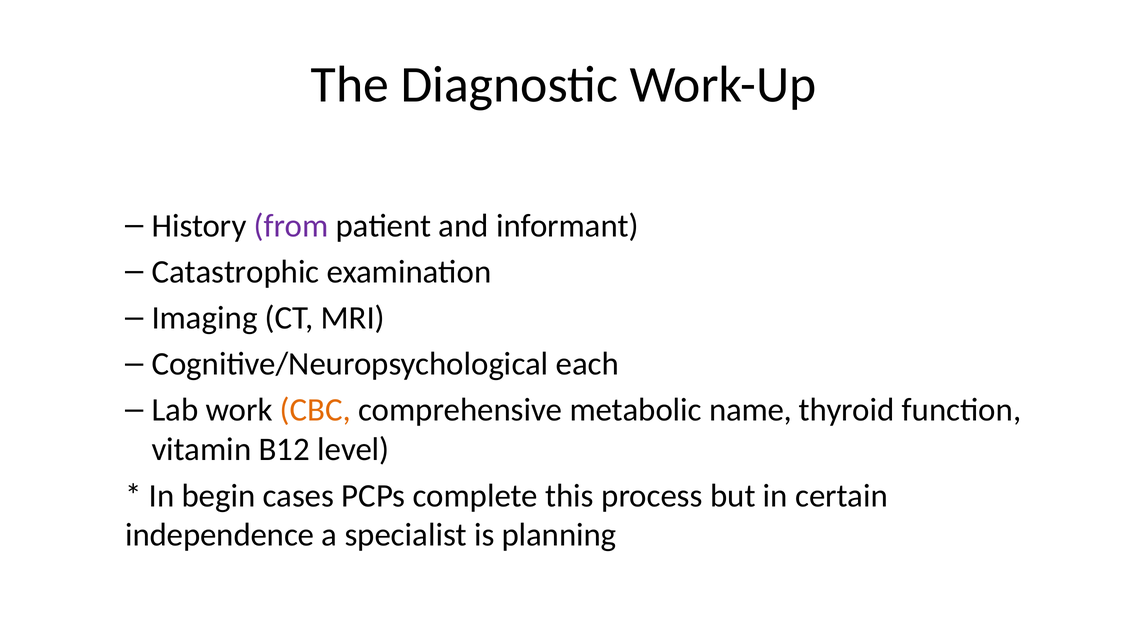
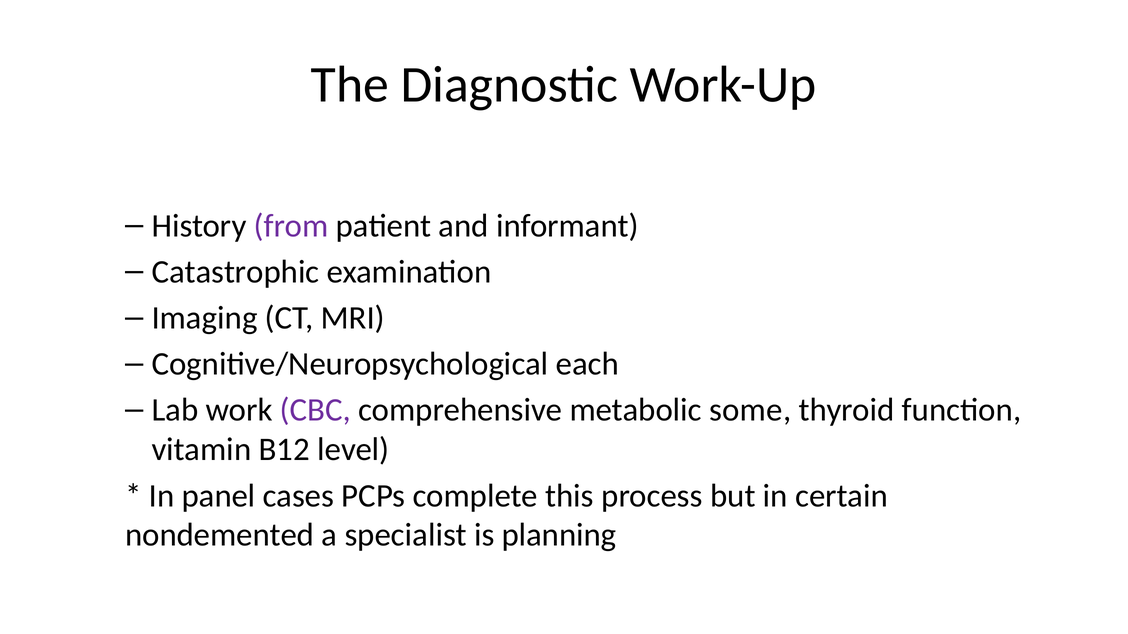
CBC colour: orange -> purple (315, 410)
name: name -> some (750, 410)
begin: begin -> panel (219, 496)
independence: independence -> nondemented (220, 536)
